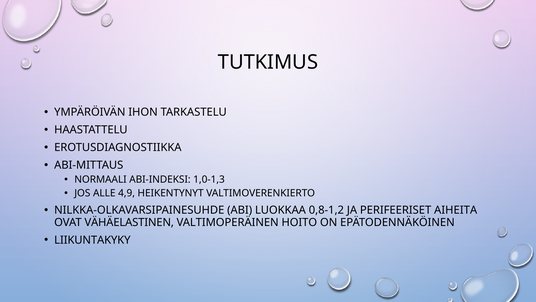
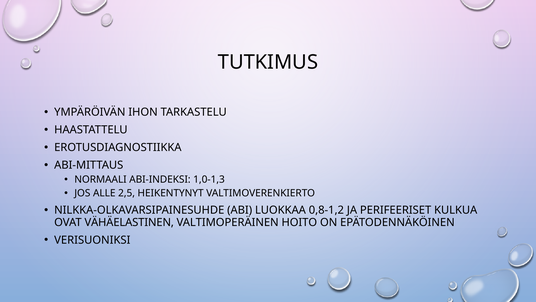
4,9: 4,9 -> 2,5 (127, 193)
AIHEITA: AIHEITA -> KULKUA (456, 210)
LIIKUNTAKYKY: LIIKUNTAKYKY -> VERISUONIKSI (92, 240)
